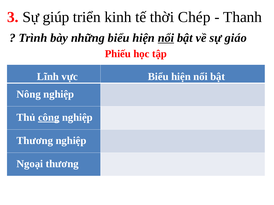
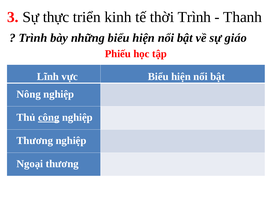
giúp: giúp -> thực (56, 17)
thời Chép: Chép -> Trình (194, 17)
nổi underline: present -> none (166, 38)
